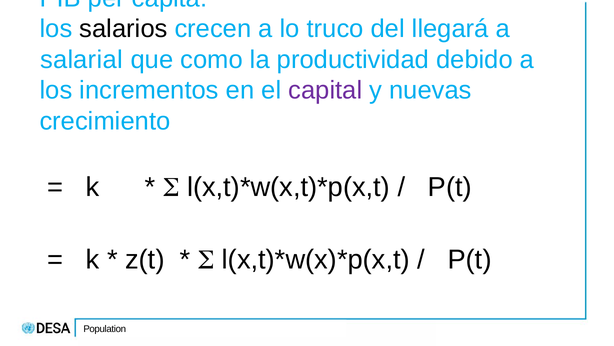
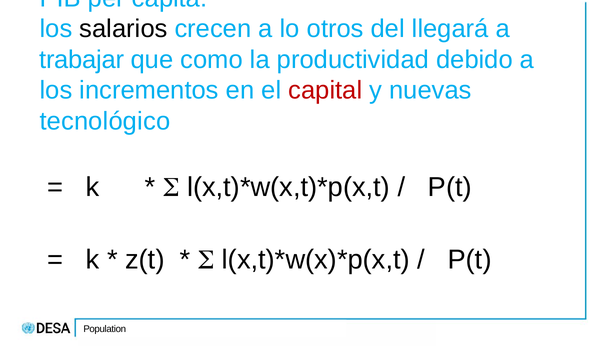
truco: truco -> otros (335, 29)
salarial: salarial -> trabajar (82, 60)
capital colour: purple -> red (325, 90)
crecimiento: crecimiento -> tecnológico (105, 121)
